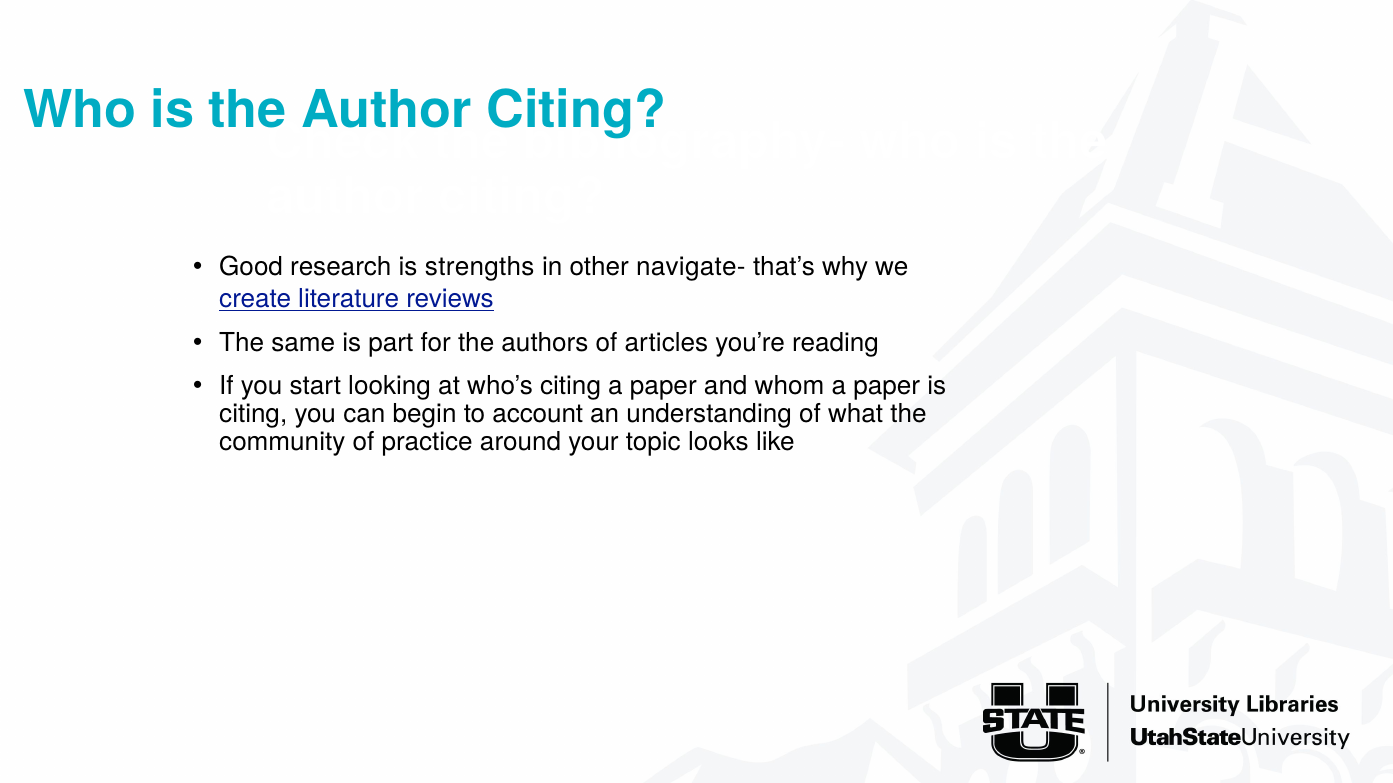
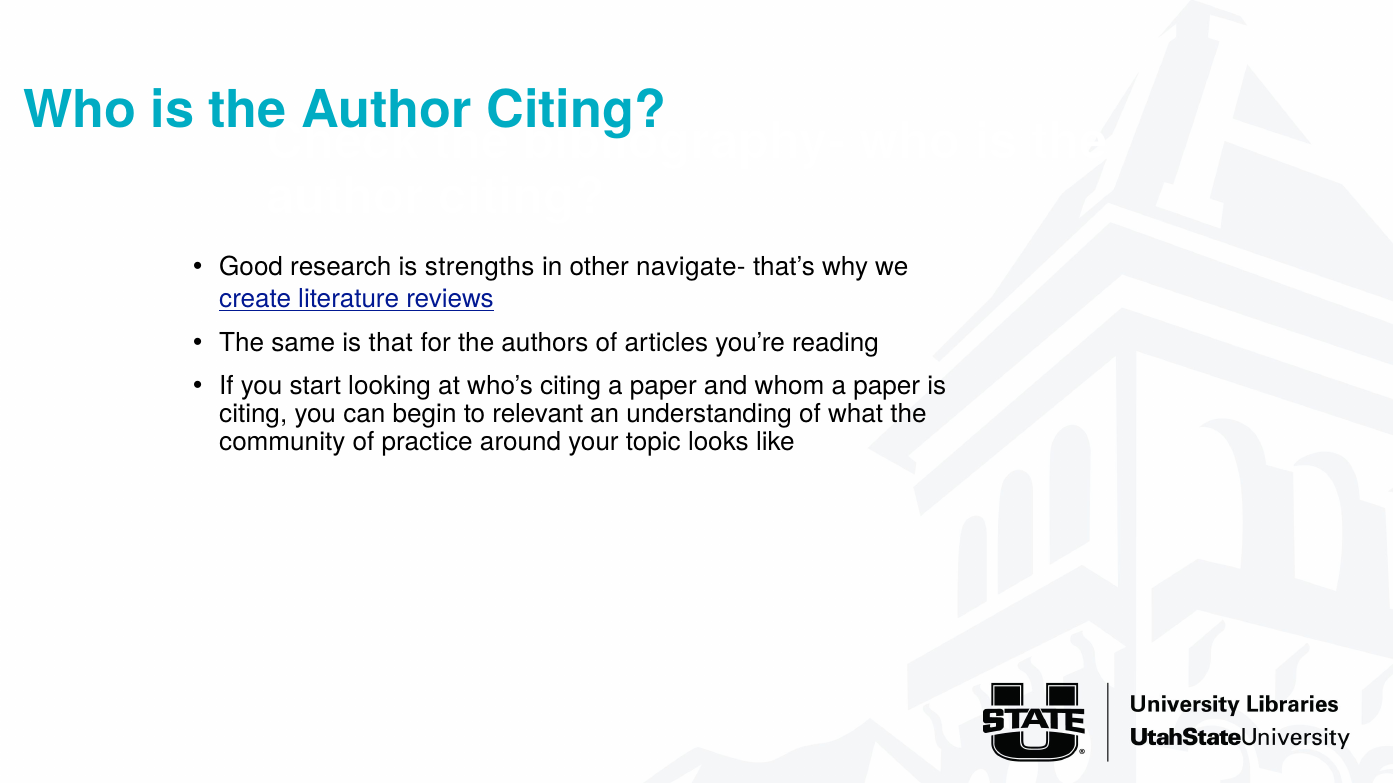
part: part -> that (391, 343)
account: account -> relevant (538, 414)
